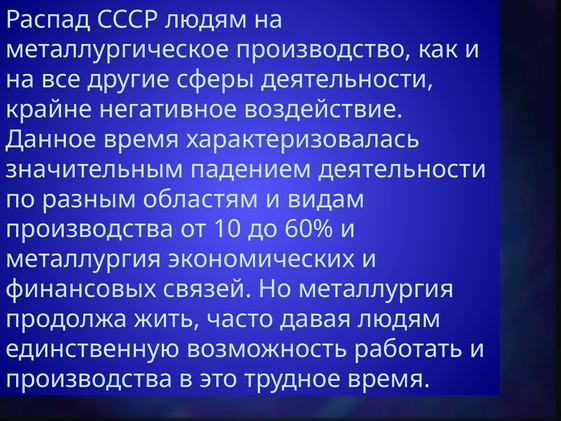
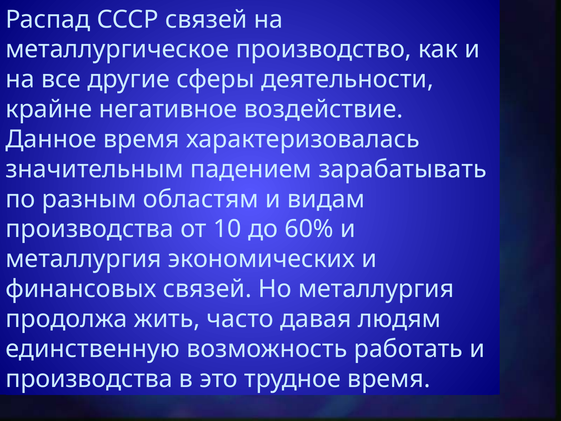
СССР людям: людям -> связей (206, 19)
падением деятельности: деятельности -> зарабатывать (402, 169)
